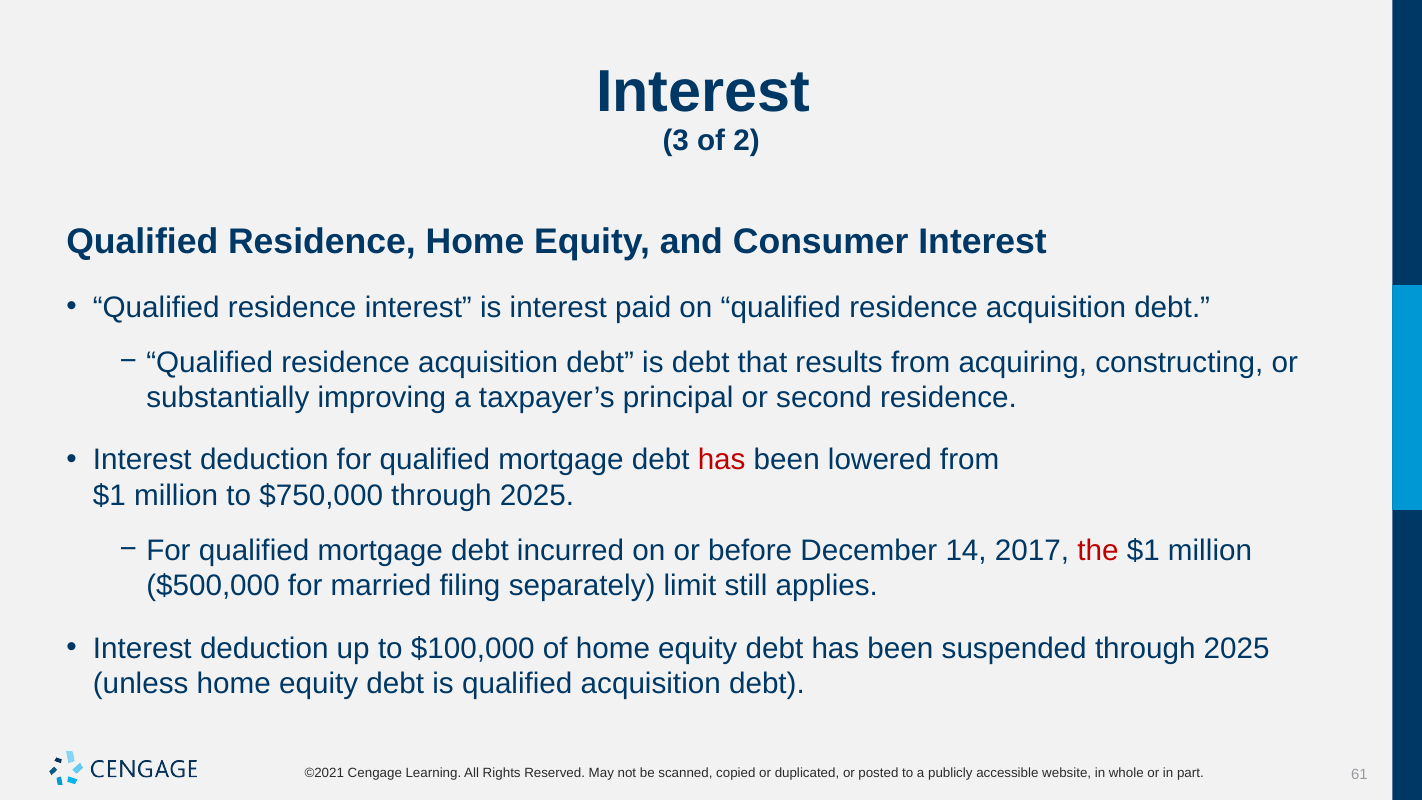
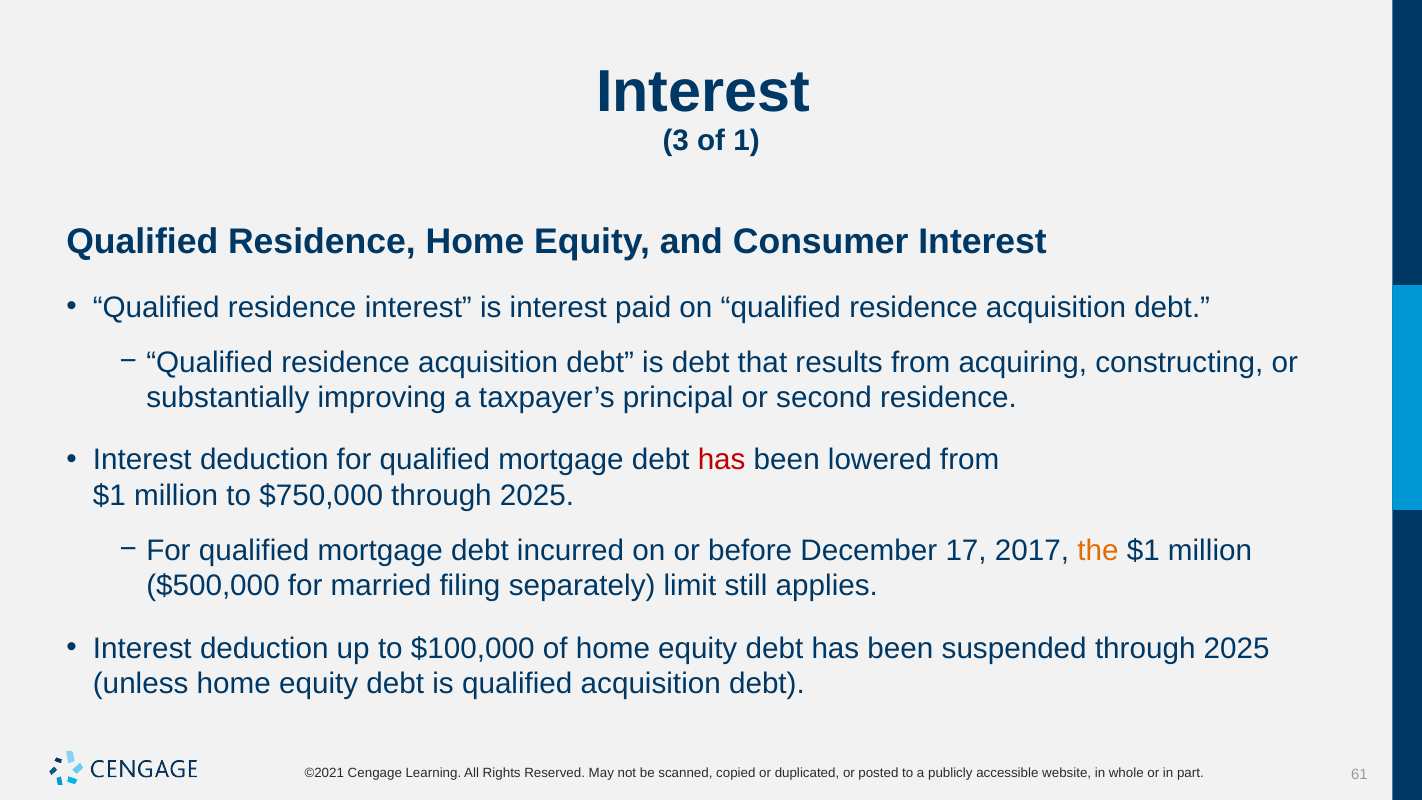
2: 2 -> 1 (746, 140)
14: 14 -> 17 (966, 550)
the colour: red -> orange (1098, 550)
